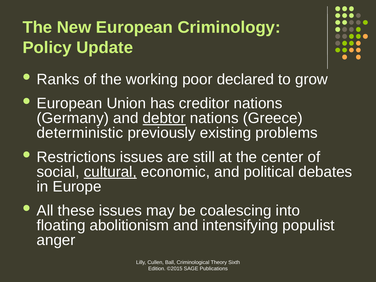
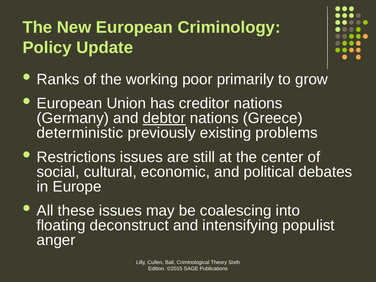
declared: declared -> primarily (245, 79)
cultural underline: present -> none (110, 172)
abolitionism: abolitionism -> deconstruct (129, 225)
